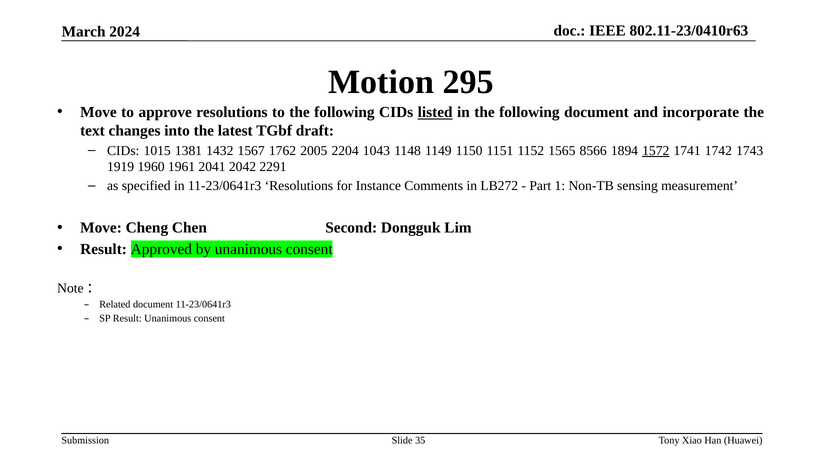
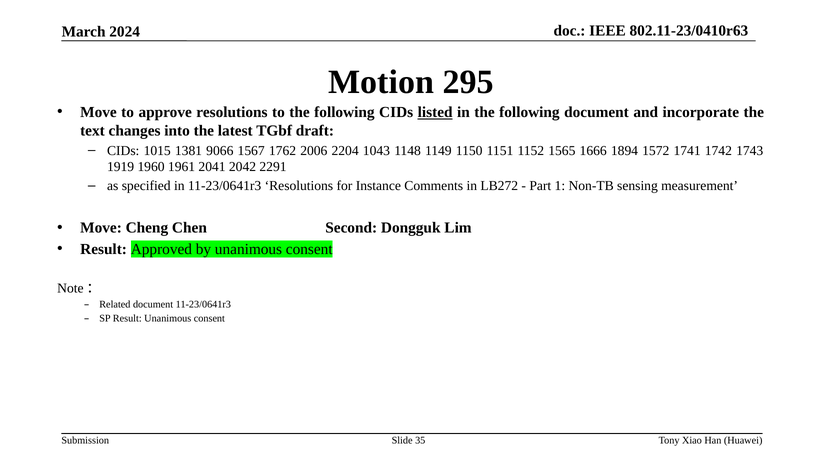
1432: 1432 -> 9066 (220, 151)
2005: 2005 -> 2006 (314, 151)
8566: 8566 -> 1666 (593, 151)
1572 underline: present -> none (656, 151)
